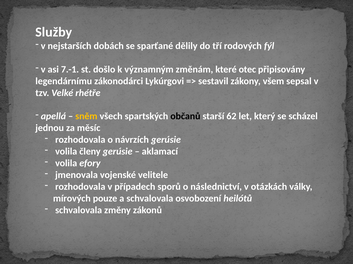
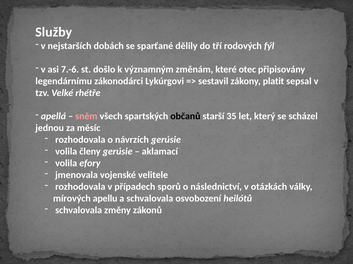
7.-1: 7.-1 -> 7.-6 (70, 70)
všem: všem -> platit (274, 81)
sněm colour: yellow -> pink (86, 117)
62: 62 -> 35 (231, 117)
pouze: pouze -> apellu (105, 199)
